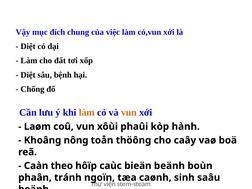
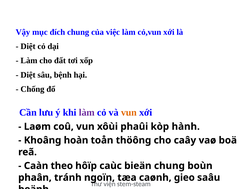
làm colour: orange -> purple (87, 113)
nông: nông -> hoàn (76, 140)
bieän beänh: beänh -> chung (169, 166)
sinh: sinh -> gieo (184, 178)
